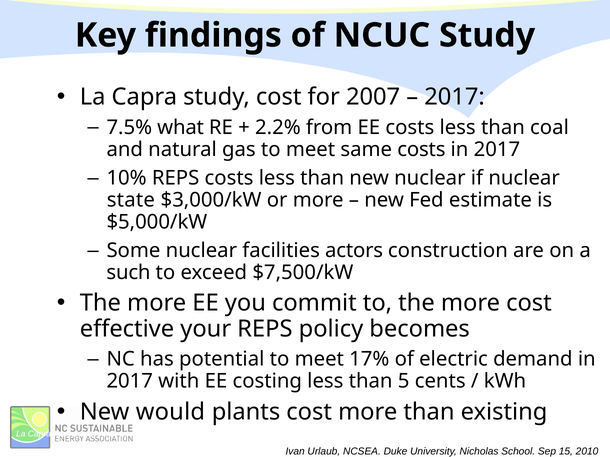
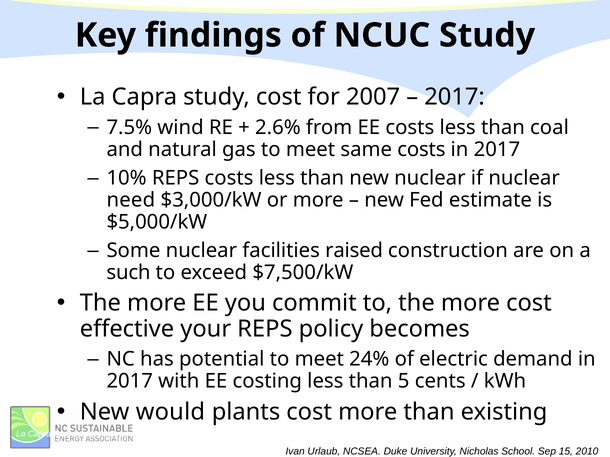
what: what -> wind (180, 128)
2.2%: 2.2% -> 2.6% (278, 128)
state: state -> need (131, 200)
actors: actors -> raised (354, 251)
17%: 17% -> 24% (369, 360)
